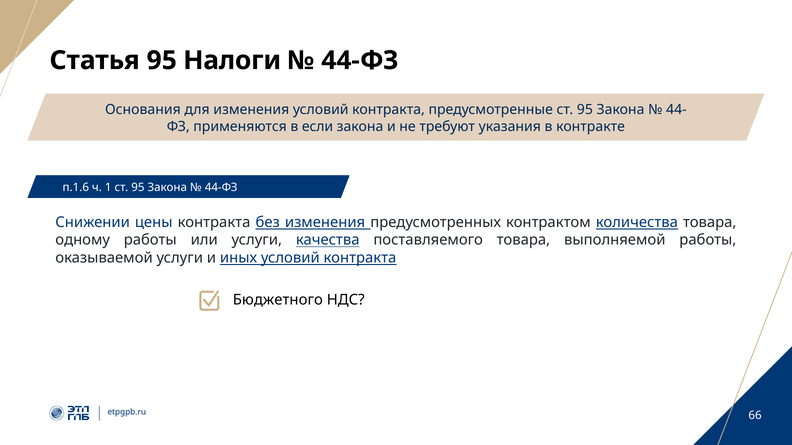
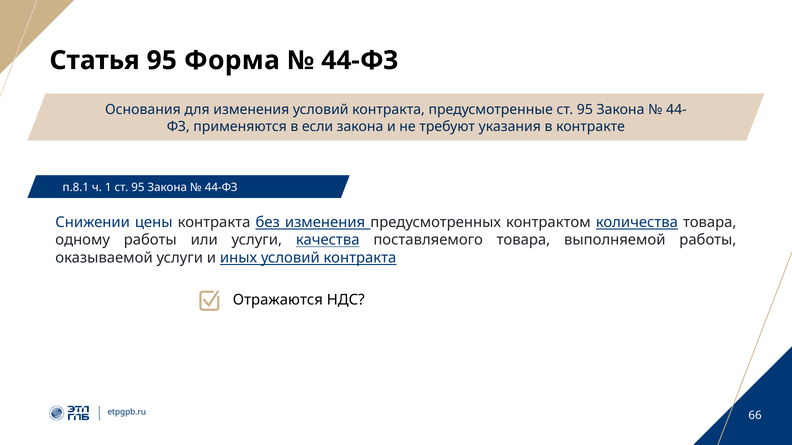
Налоги: Налоги -> Форма (232, 60)
п.1.6: п.1.6 -> п.8.1 (76, 188)
Бюджетного: Бюджетного -> Отражаются (278, 300)
